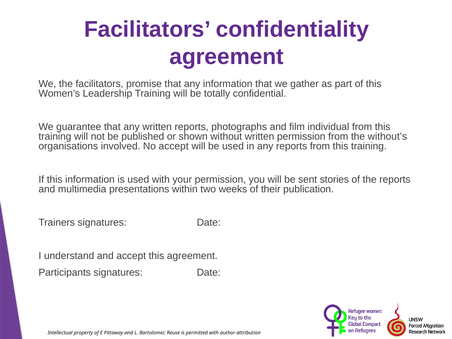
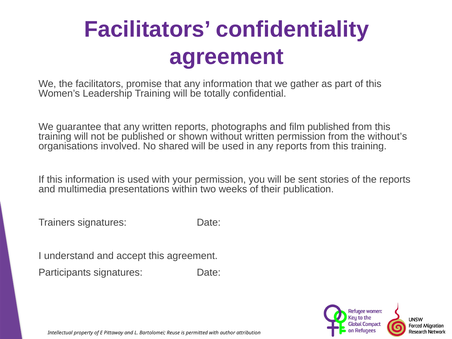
film individual: individual -> published (328, 127)
No accept: accept -> shared (174, 146)
